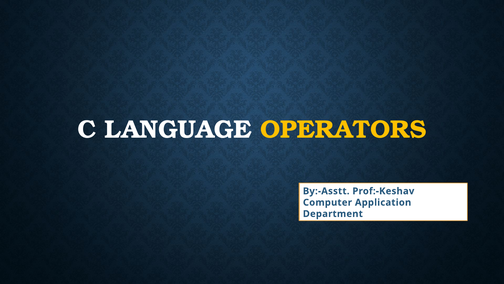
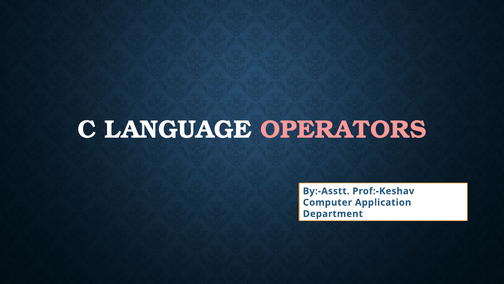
OPERATORS colour: yellow -> pink (343, 129)
